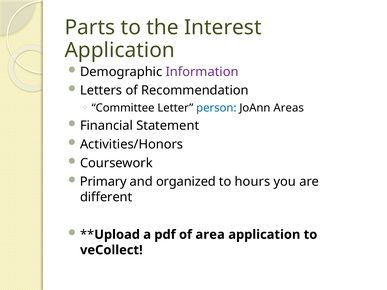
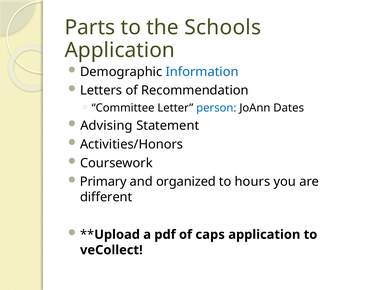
Interest: Interest -> Schools (223, 28)
Information colour: purple -> blue (202, 72)
Areas: Areas -> Dates (289, 108)
Financial: Financial -> Advising (106, 126)
area: area -> caps (210, 235)
